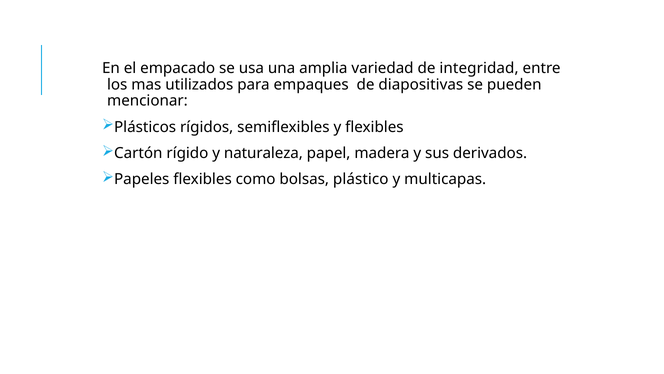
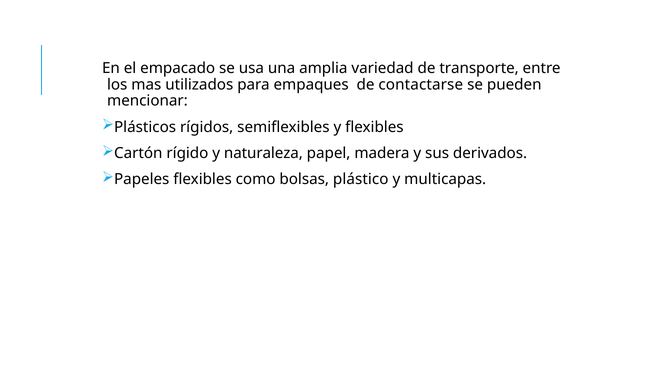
integridad: integridad -> transporte (479, 68)
diapositivas: diapositivas -> contactarse (421, 84)
